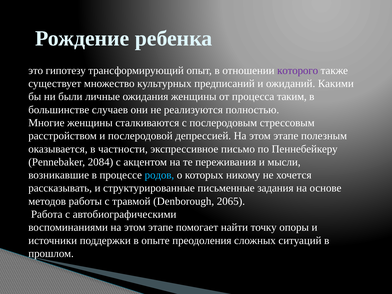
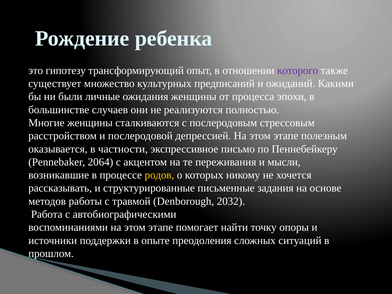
таким: таким -> эпохи (292, 97)
2084: 2084 -> 2064 (101, 162)
родов colour: light blue -> yellow (159, 175)
2065: 2065 -> 2032 (231, 201)
